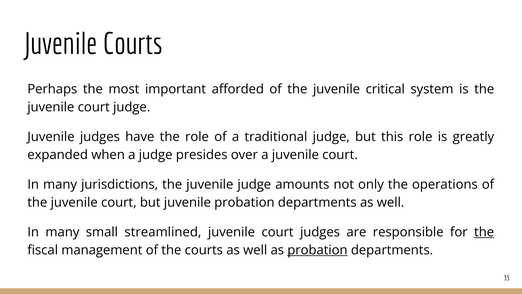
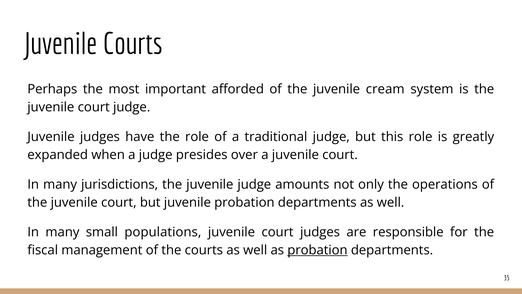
critical: critical -> cream (385, 89)
streamlined: streamlined -> populations (163, 232)
the underline: present -> none (484, 232)
